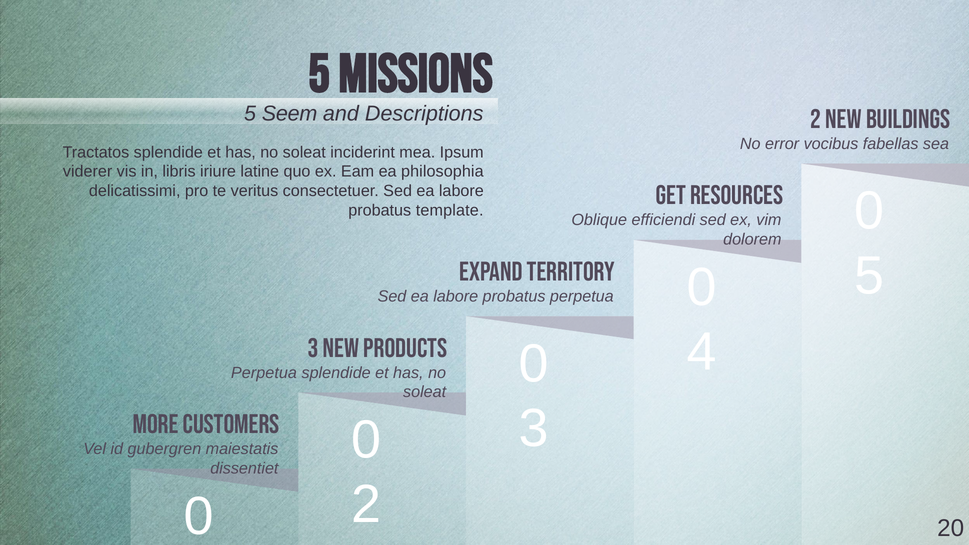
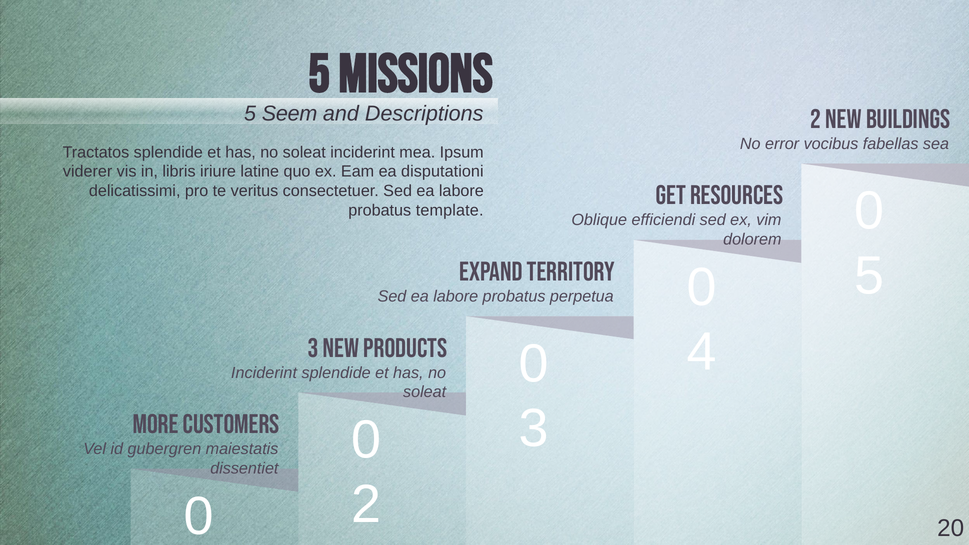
philosophia: philosophia -> disputationi (442, 172)
Perpetua: Perpetua -> Inciderint (264, 373)
